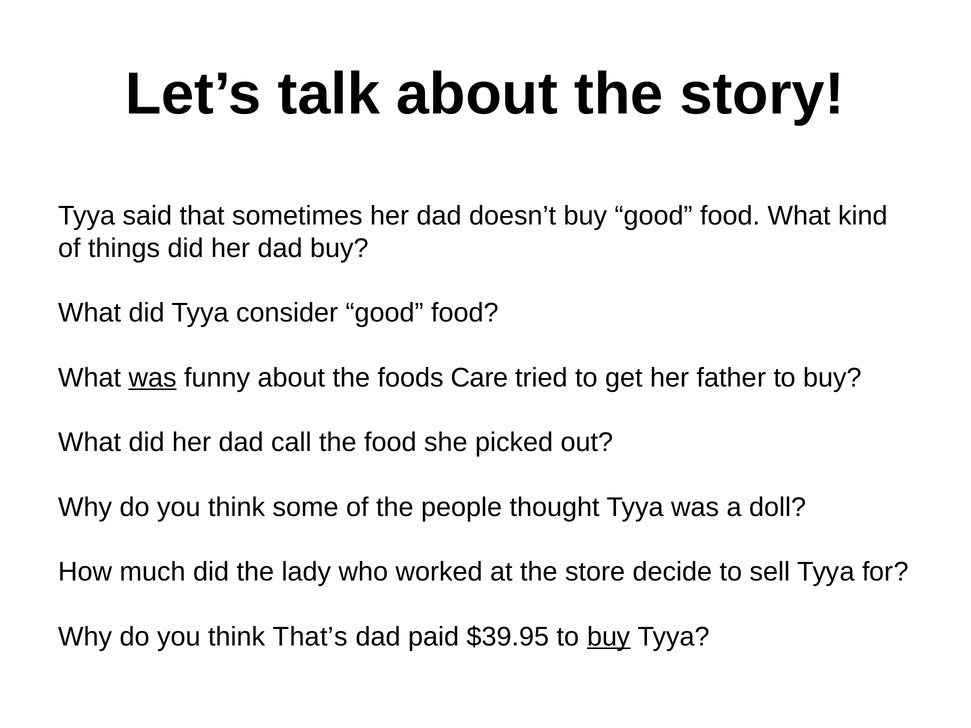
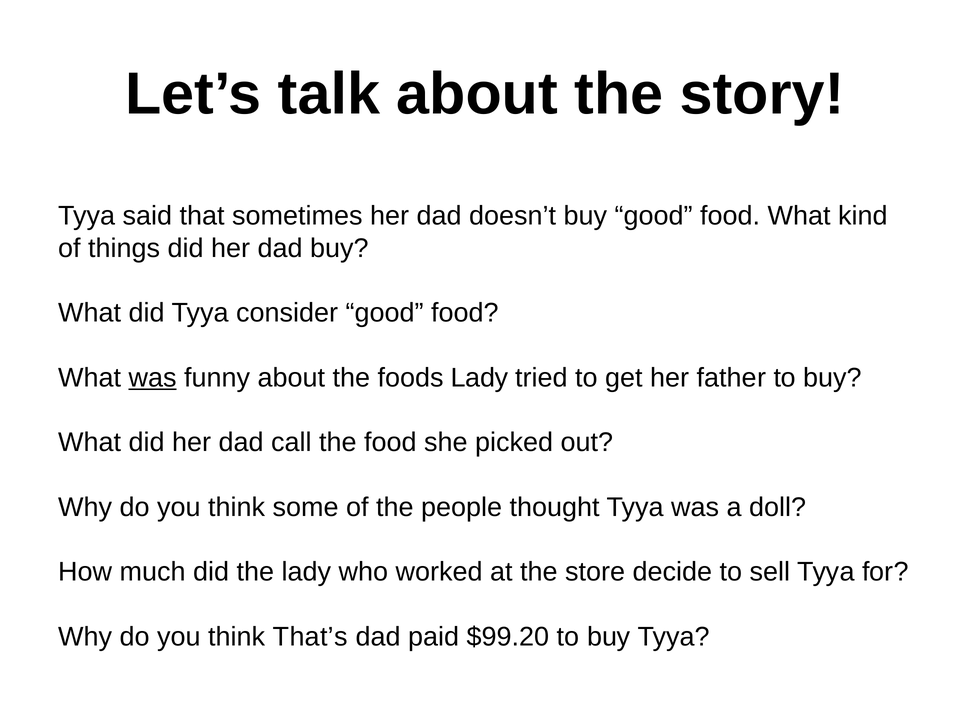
foods Care: Care -> Lady (480, 378)
$39.95: $39.95 -> $99.20 (508, 637)
buy underline: present -> none (609, 637)
